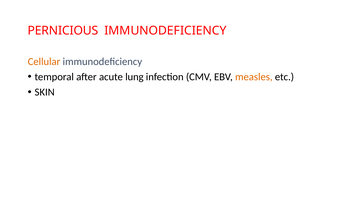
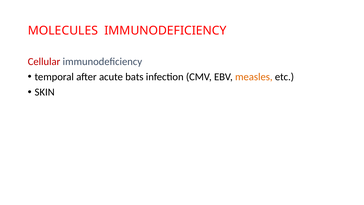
PERNICIOUS: PERNICIOUS -> MOLECULES (63, 31)
Cellular colour: orange -> red (44, 62)
lung: lung -> bats (134, 77)
